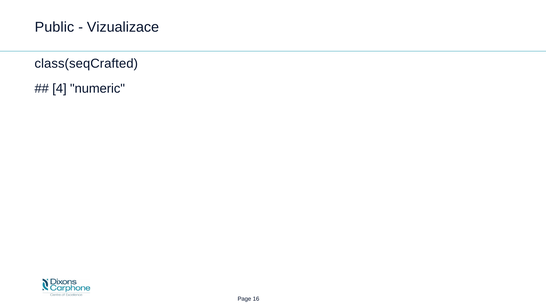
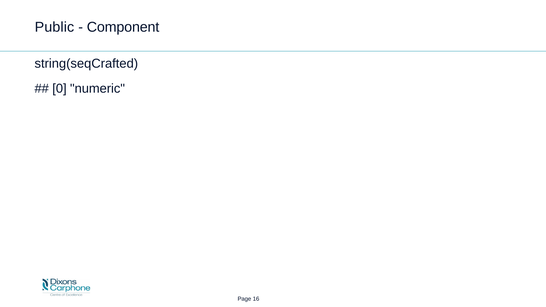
Vizualizace: Vizualizace -> Component (123, 27)
class(seqCrafted: class(seqCrafted -> string(seqCrafted (86, 64)
4: 4 -> 0 (59, 88)
